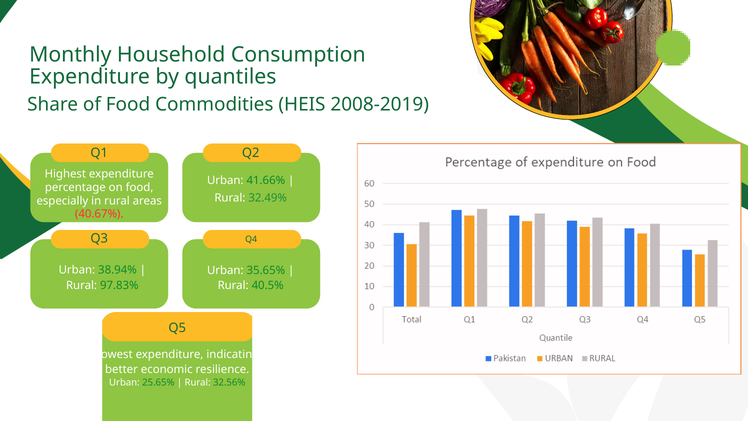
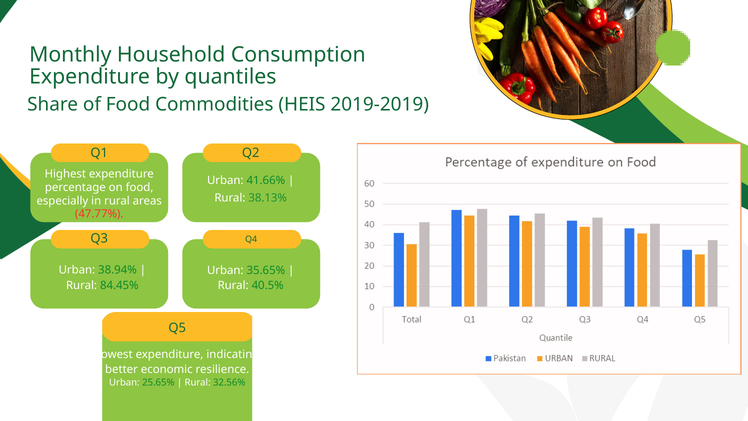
2008-2019: 2008-2019 -> 2019-2019 (380, 104)
32.49%: 32.49% -> 38.13% (268, 198)
40.67%: 40.67% -> 47.77% (99, 214)
97.83%: 97.83% -> 84.45% (119, 285)
